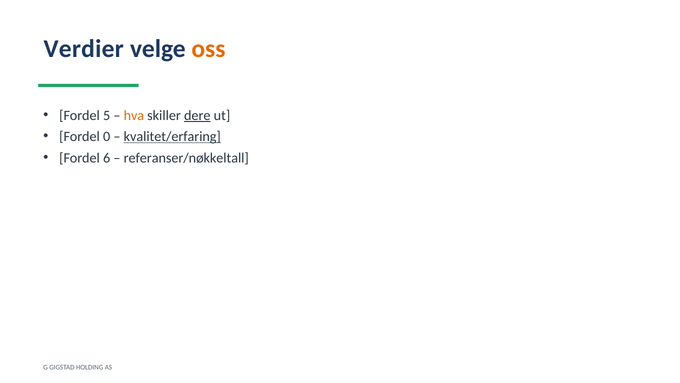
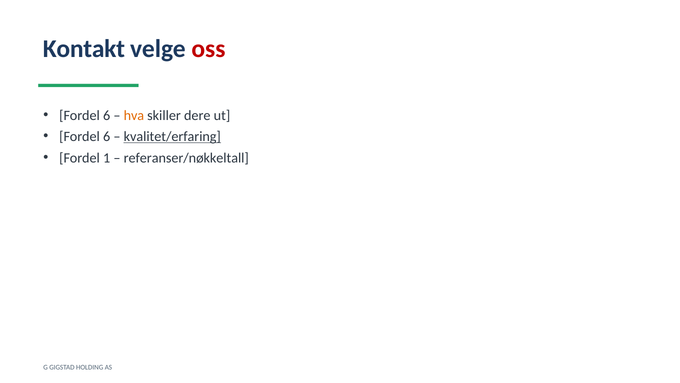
Verdier: Verdier -> Kontakt (84, 49)
oss colour: orange -> red (208, 49)
5: 5 -> 6 (107, 115)
dere underline: present -> none (197, 115)
0: 0 -> 6 (107, 136)
6: 6 -> 1 (107, 158)
